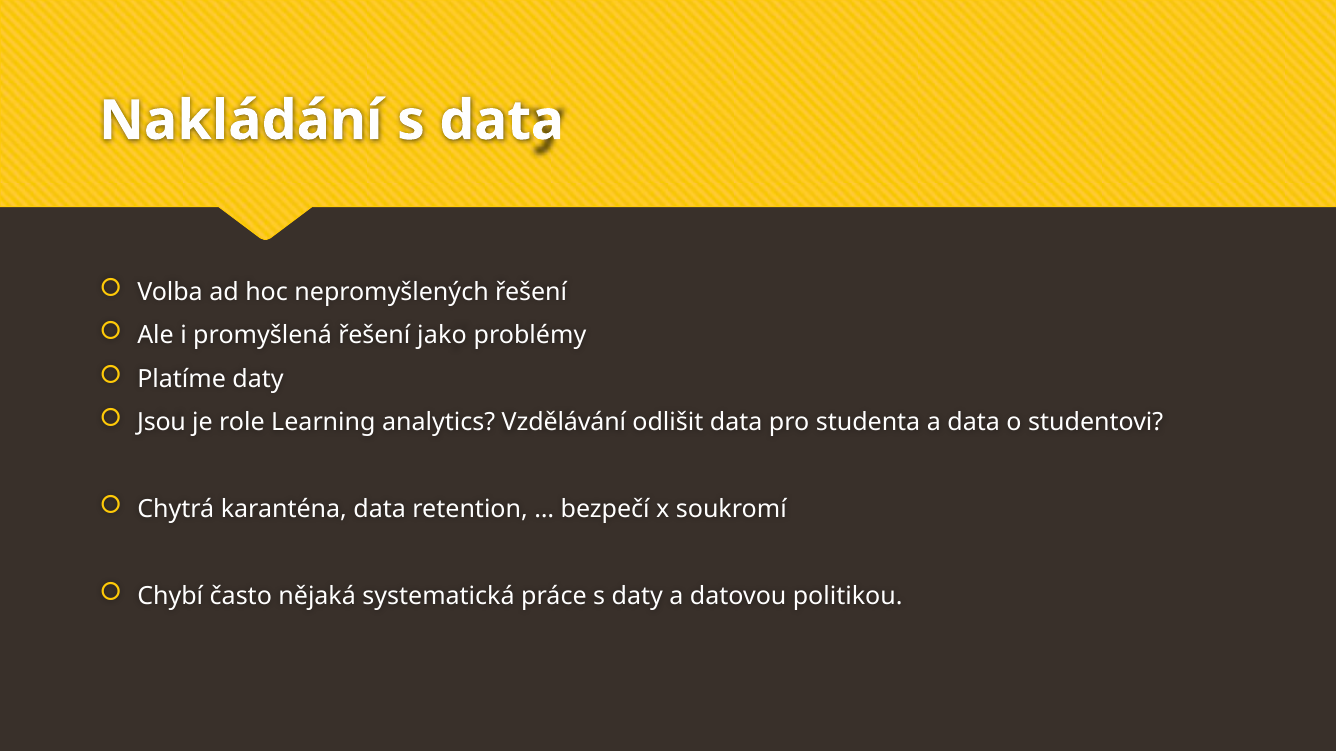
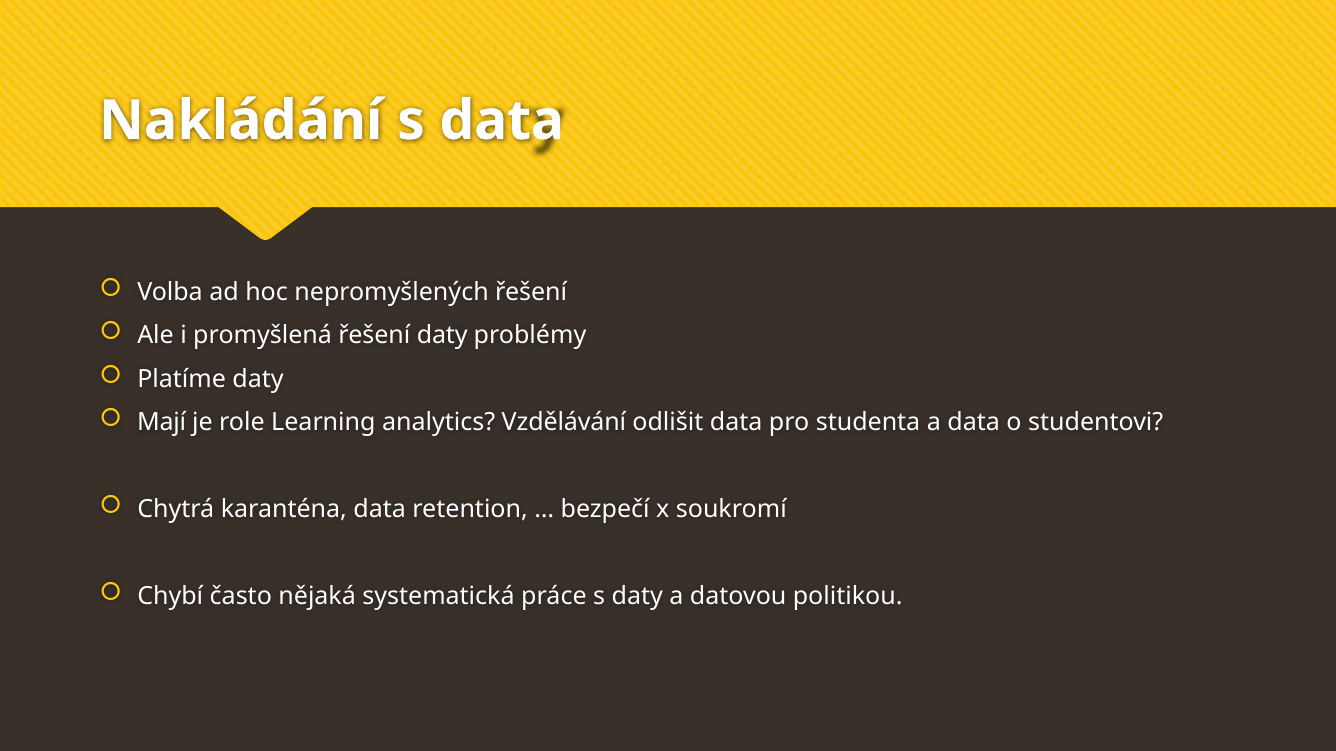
řešení jako: jako -> daty (442, 336)
Jsou: Jsou -> Mají (162, 423)
